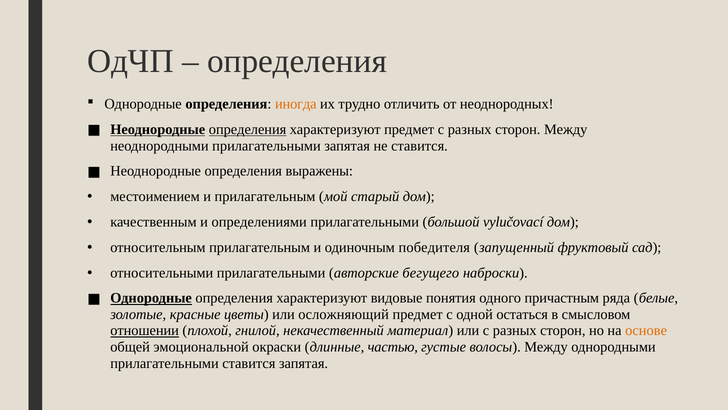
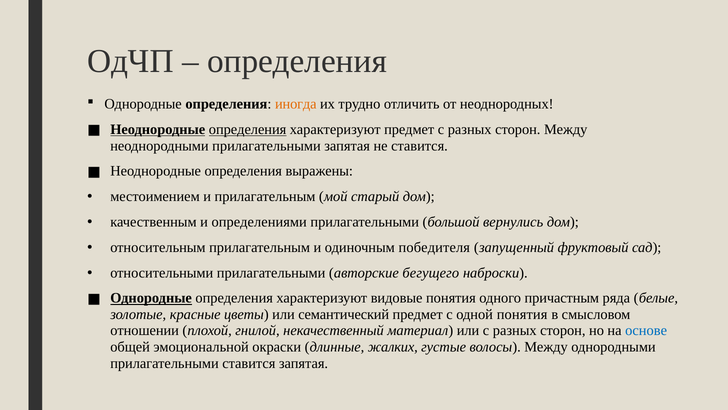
vylučovací: vylučovací -> вернулись (513, 222)
осложняющий: осложняющий -> семантический (344, 314)
одной остаться: остаться -> понятия (522, 314)
отношении underline: present -> none (145, 330)
основе colour: orange -> blue (646, 330)
частью: частью -> жалких (393, 347)
